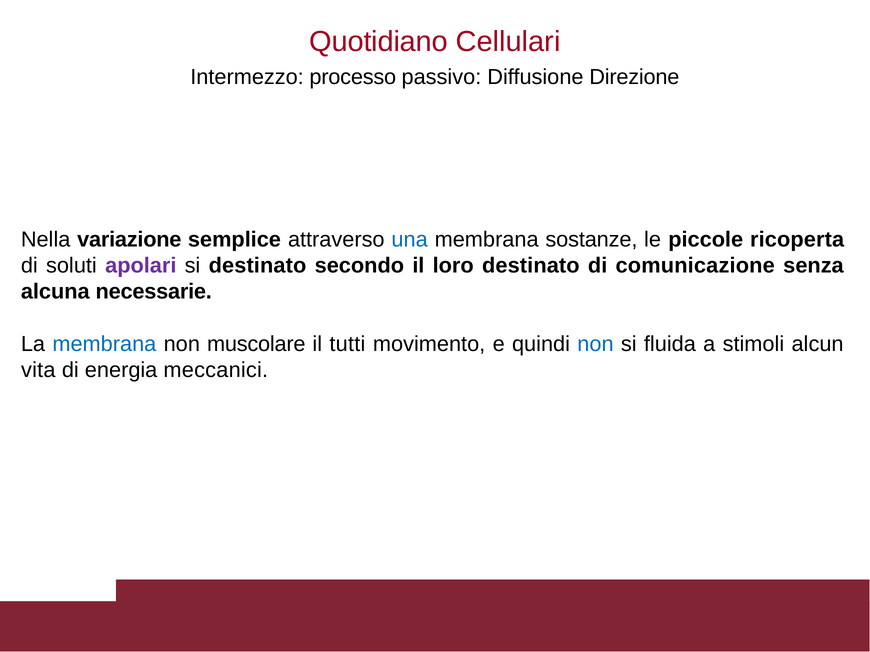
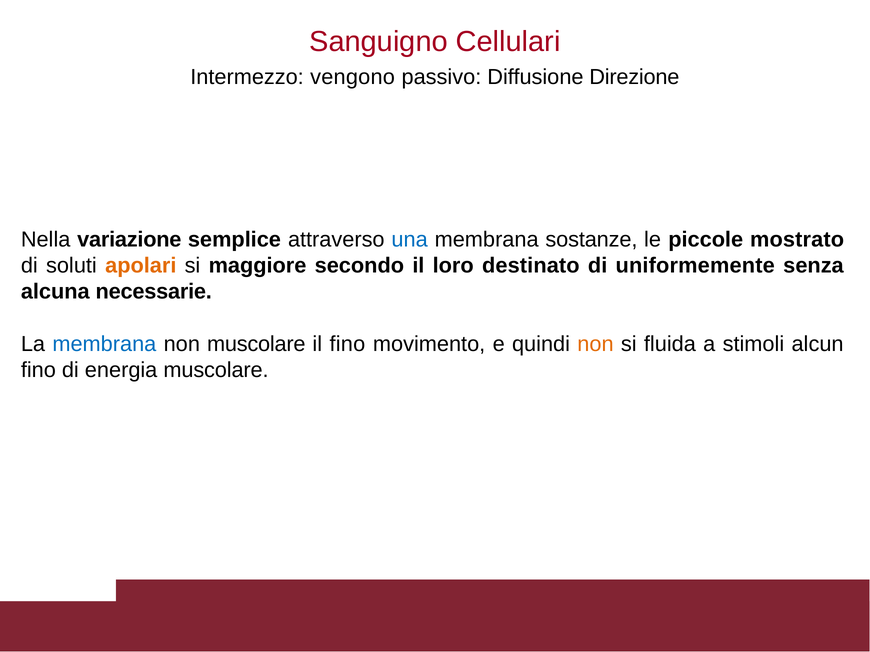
Quotidiano: Quotidiano -> Sanguigno (379, 42)
processo: processo -> vengono (353, 77)
ricoperta: ricoperta -> mostrato (797, 240)
apolari colour: purple -> orange (141, 266)
si destinato: destinato -> maggiore (258, 266)
comunicazione: comunicazione -> uniformemente (695, 266)
il tutti: tutti -> fino (347, 344)
non colour: blue -> orange (596, 344)
vita: vita -> fino (38, 370)
energia meccanici: meccanici -> muscolare (216, 370)
